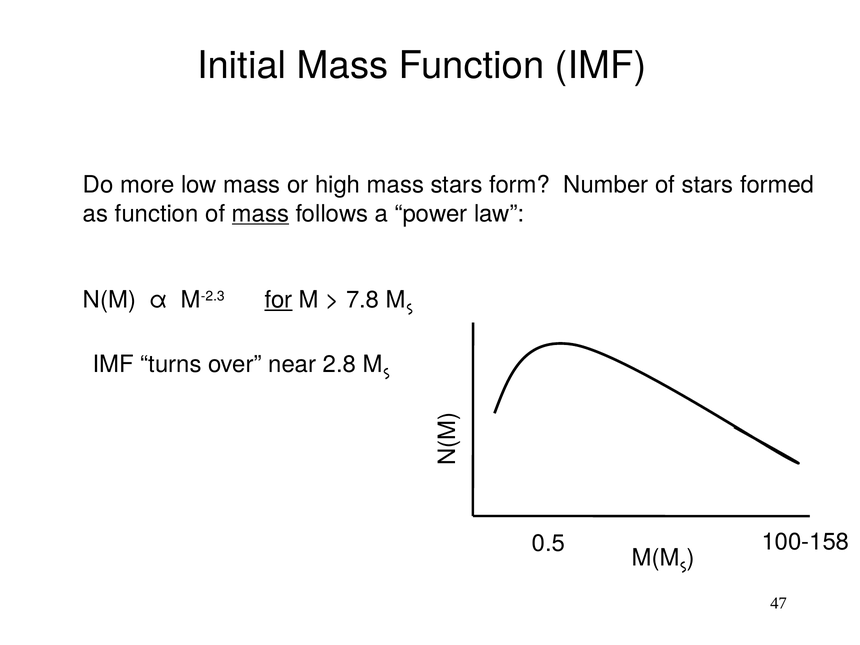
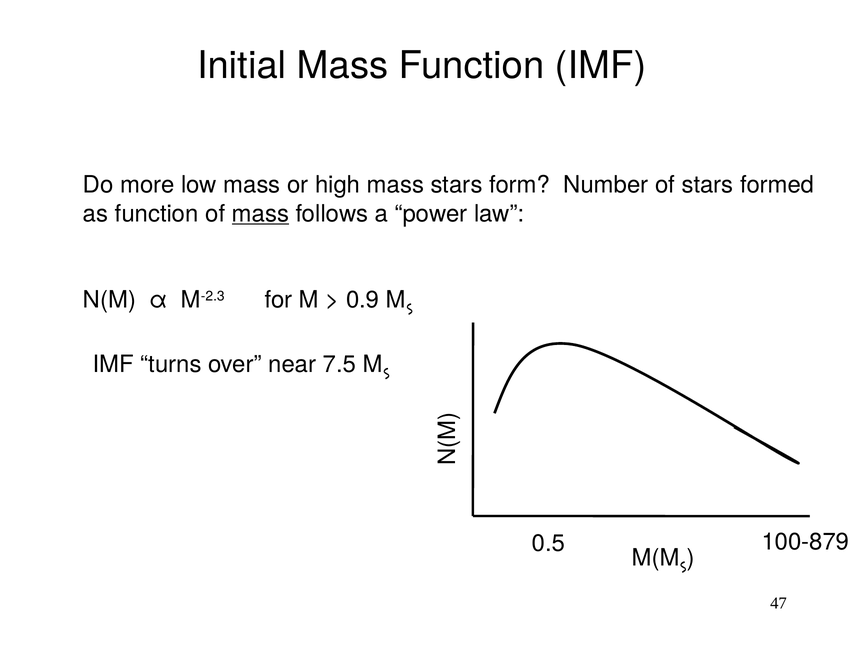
for underline: present -> none (278, 300)
7.8: 7.8 -> 0.9 (363, 300)
2.8: 2.8 -> 7.5 (339, 364)
100-158: 100-158 -> 100-879 (805, 542)
